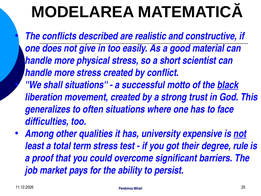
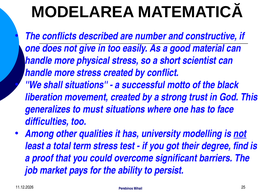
realistic: realistic -> number (151, 36)
black underline: present -> none (228, 85)
often: often -> must (93, 109)
expensive: expensive -> modelling (202, 134)
rule: rule -> find (241, 146)
